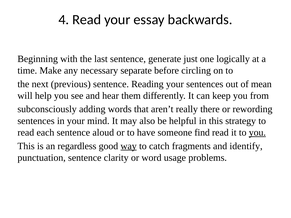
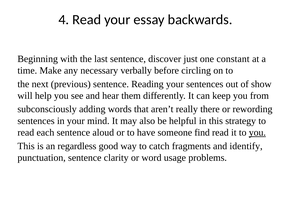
generate: generate -> discover (165, 59)
logically: logically -> constant (233, 59)
separate: separate -> verbally (136, 71)
mean: mean -> show (261, 84)
way underline: present -> none (129, 146)
